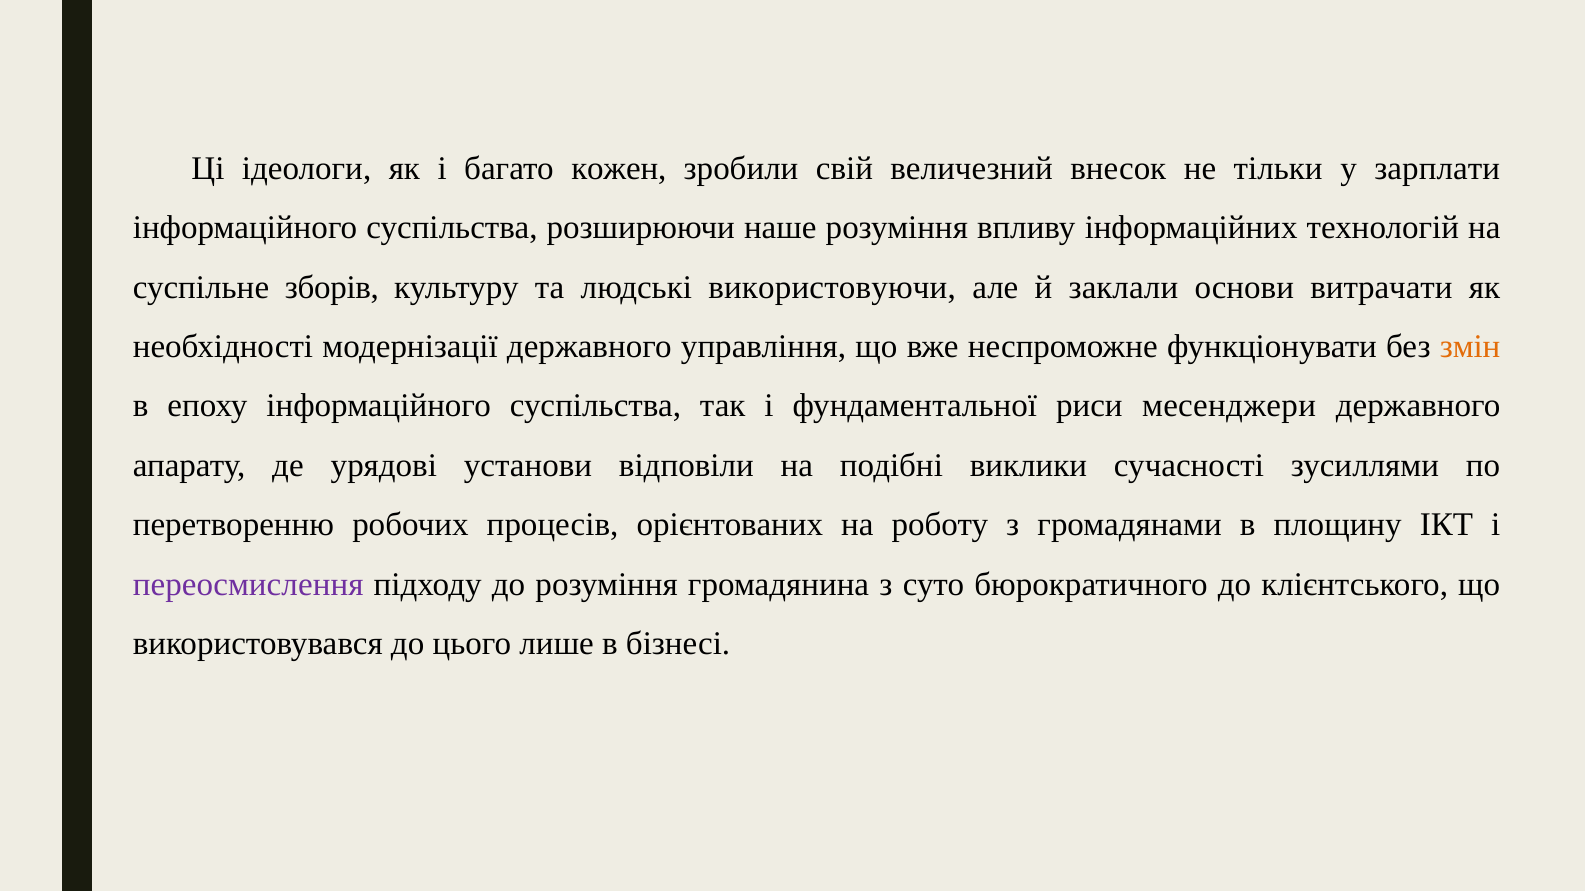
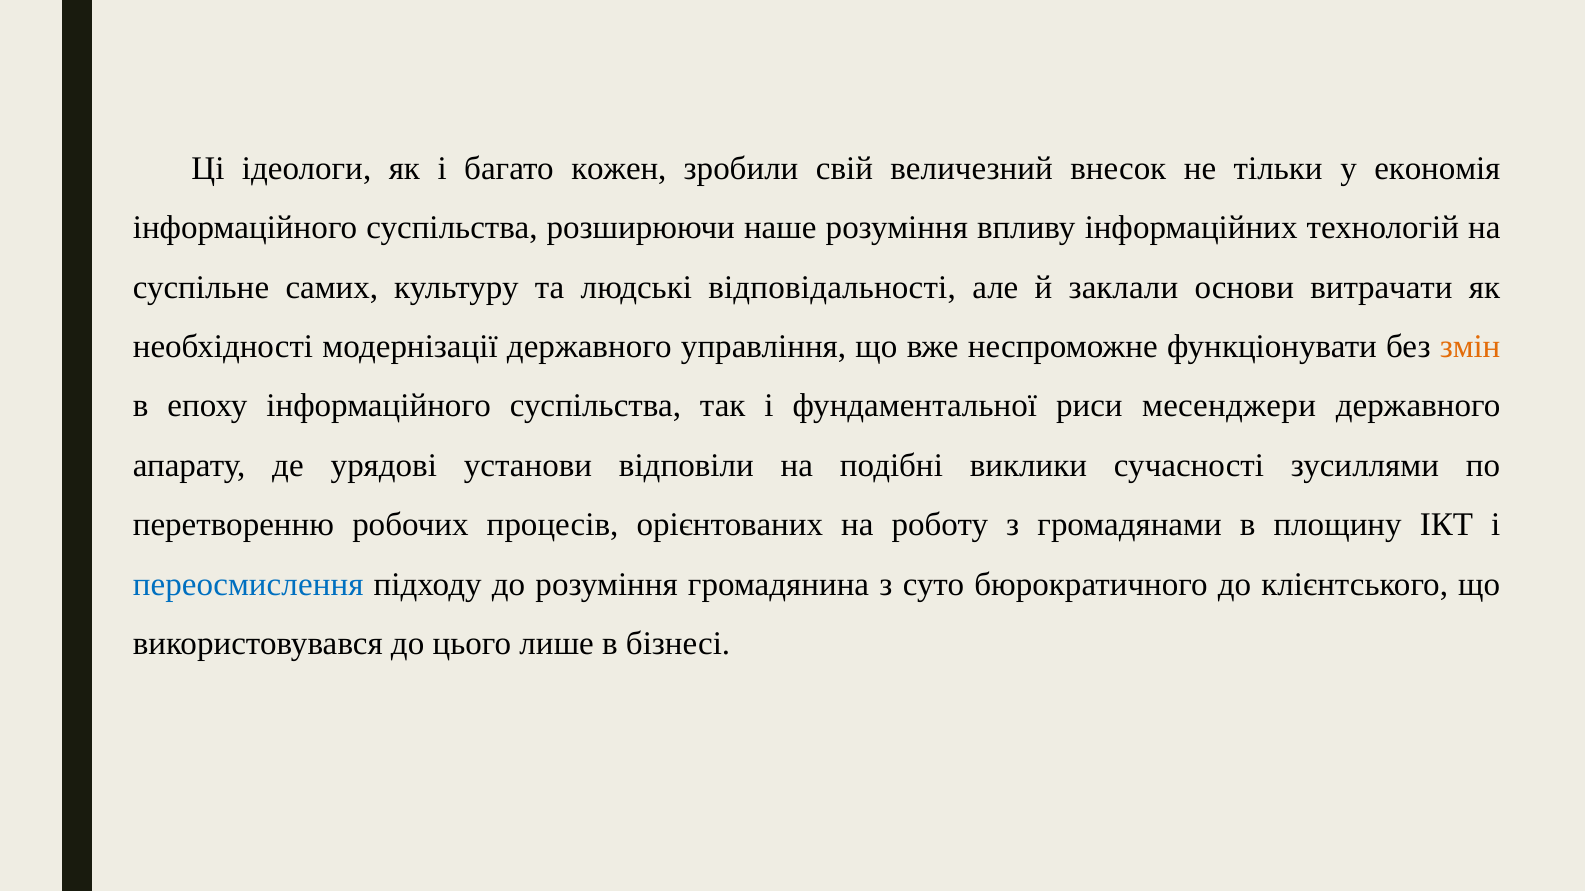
зарплати: зарплати -> економія (1437, 168)
зборів: зборів -> самих (332, 287)
використовуючи: використовуючи -> відповідальності (832, 287)
переосмислення colour: purple -> blue (248, 584)
